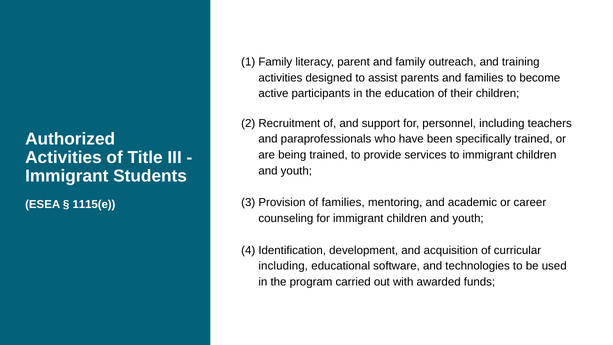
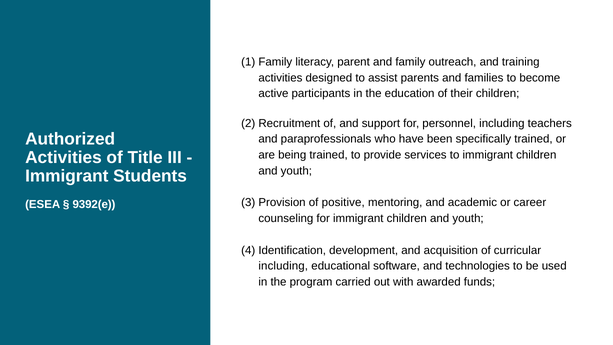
of families: families -> positive (343, 203)
1115(e: 1115(e -> 9392(e (94, 204)
